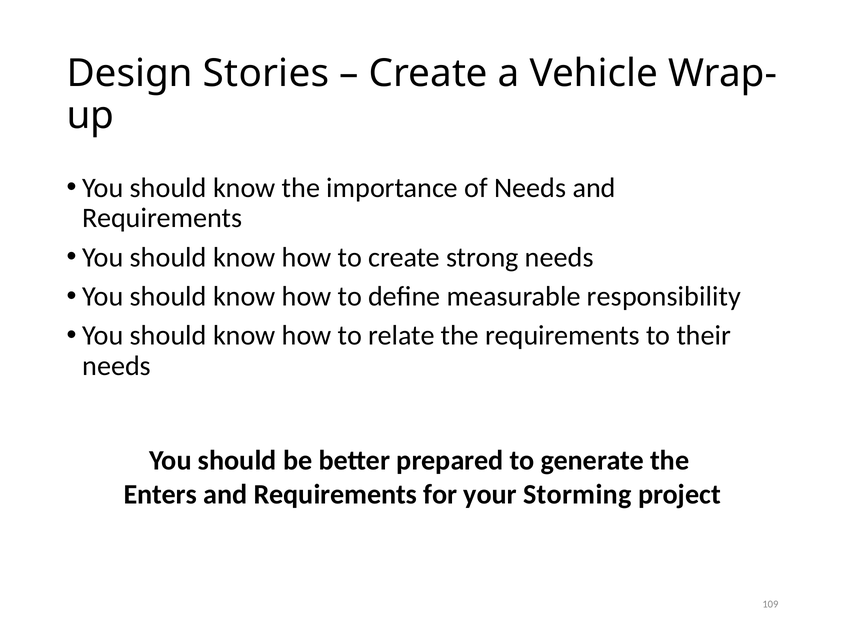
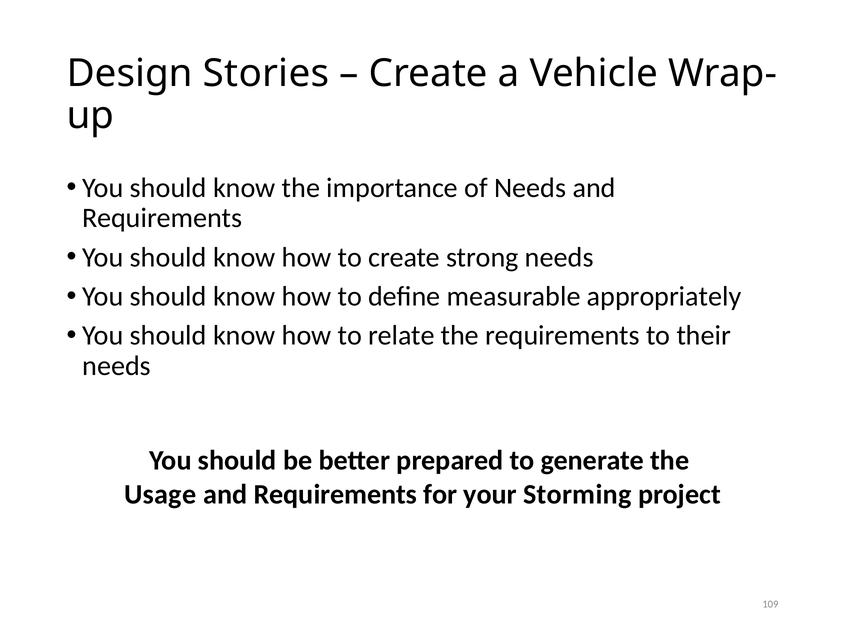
responsibility: responsibility -> appropriately (664, 297)
Enters: Enters -> Usage (160, 495)
